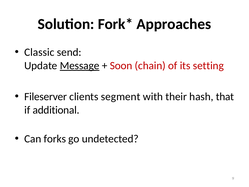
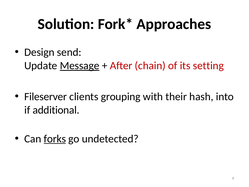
Classic: Classic -> Design (39, 52)
Soon: Soon -> After (121, 66)
segment: segment -> grouping (121, 97)
that: that -> into (225, 97)
forks underline: none -> present (55, 139)
